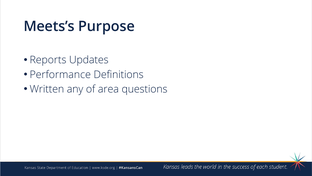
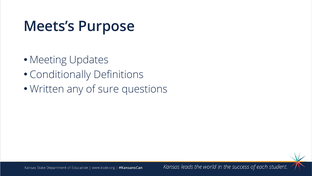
Reports: Reports -> Meeting (48, 60)
Performance: Performance -> Conditionally (60, 74)
area: area -> sure (108, 89)
